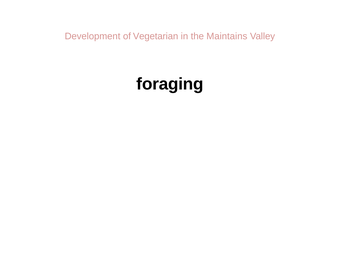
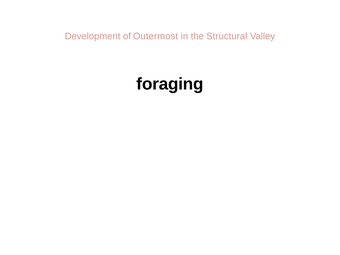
Vegetarian: Vegetarian -> Outermost (156, 36)
Maintains: Maintains -> Structural (227, 36)
